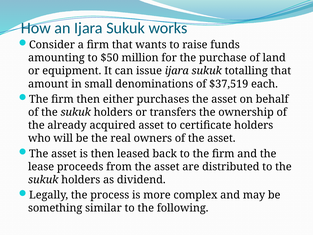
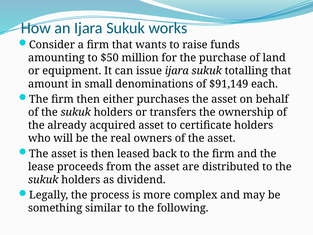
$37,519: $37,519 -> $91,149 (229, 84)
